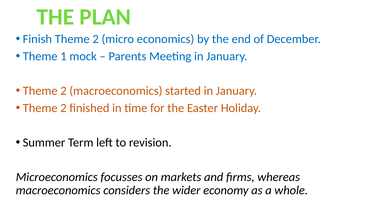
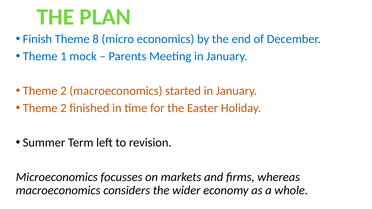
Finish Theme 2: 2 -> 8 (96, 39)
